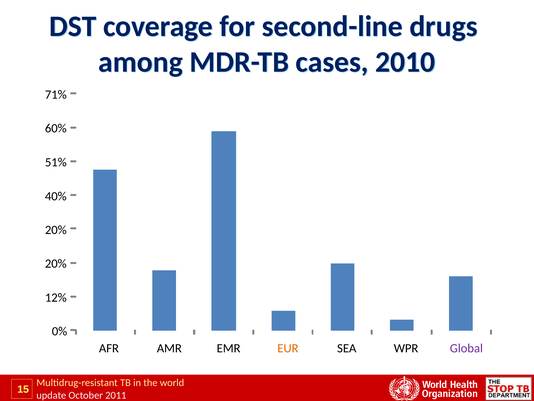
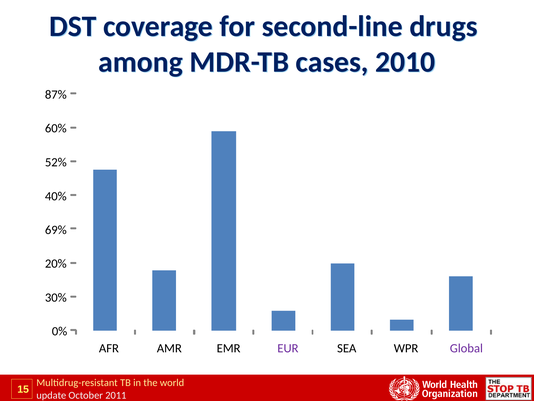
71%: 71% -> 87% (56, 95)
51%: 51% -> 52% (56, 162)
20%: 20% -> 69% (56, 230)
12%: 12% -> 30% (56, 297)
EUR colour: orange -> purple (288, 348)
